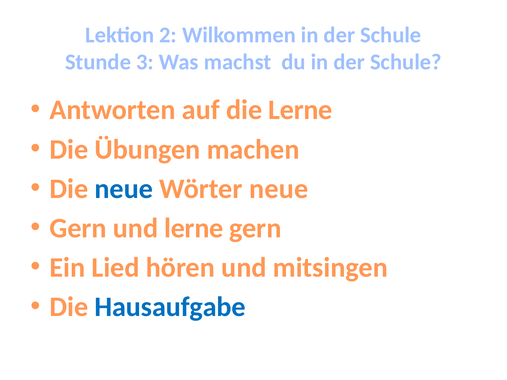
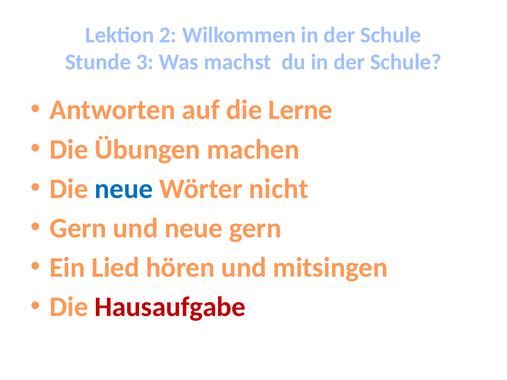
Wörter neue: neue -> nicht (279, 189)
und lerne: lerne -> neue (194, 228)
Hausaufgabe colour: blue -> red (170, 307)
